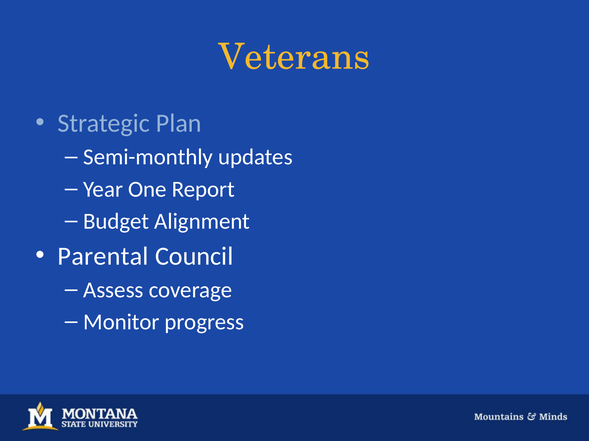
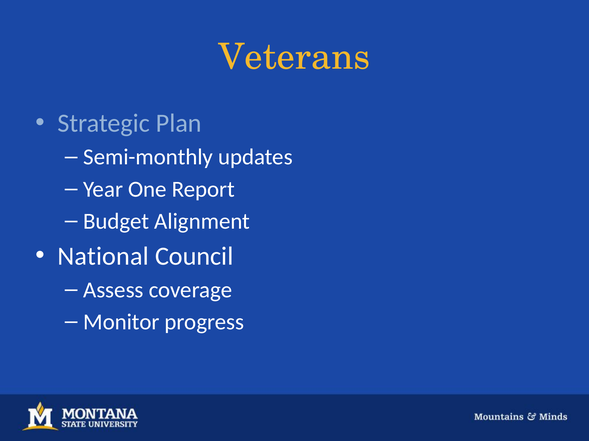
Parental: Parental -> National (103, 257)
